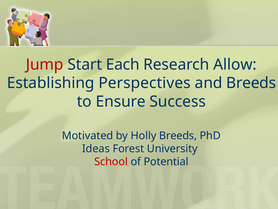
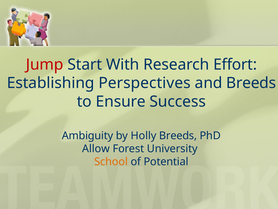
Each: Each -> With (123, 64)
Allow: Allow -> Effort (235, 64)
Motivated: Motivated -> Ambiguity (88, 135)
Ideas: Ideas -> Allow (96, 148)
School colour: red -> orange (111, 161)
